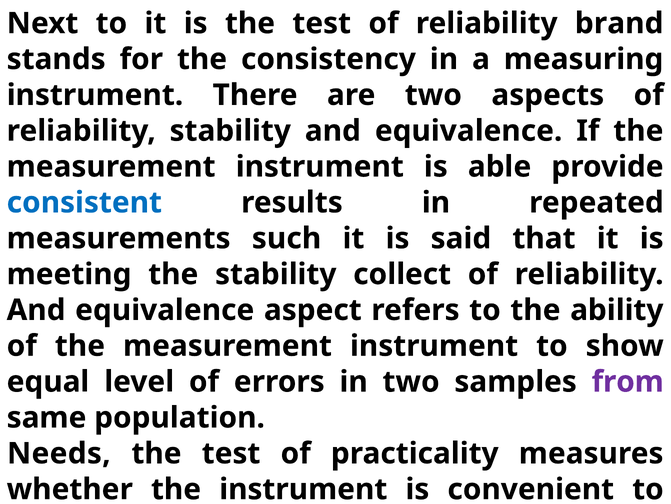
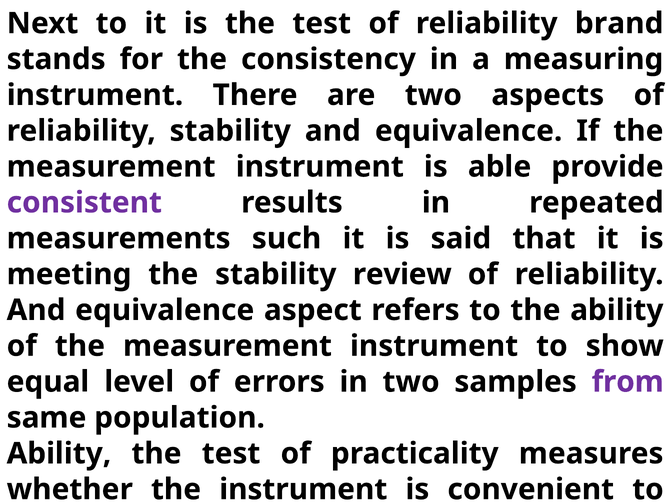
consistent colour: blue -> purple (84, 202)
collect: collect -> review (402, 274)
Needs: Needs -> Ability (59, 453)
